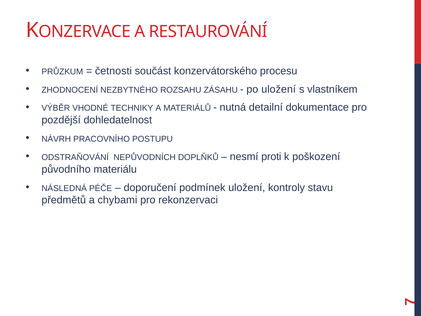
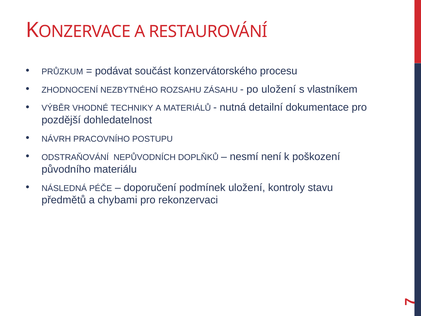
četnosti: četnosti -> podávat (114, 71)
proti: proti -> není (271, 157)
